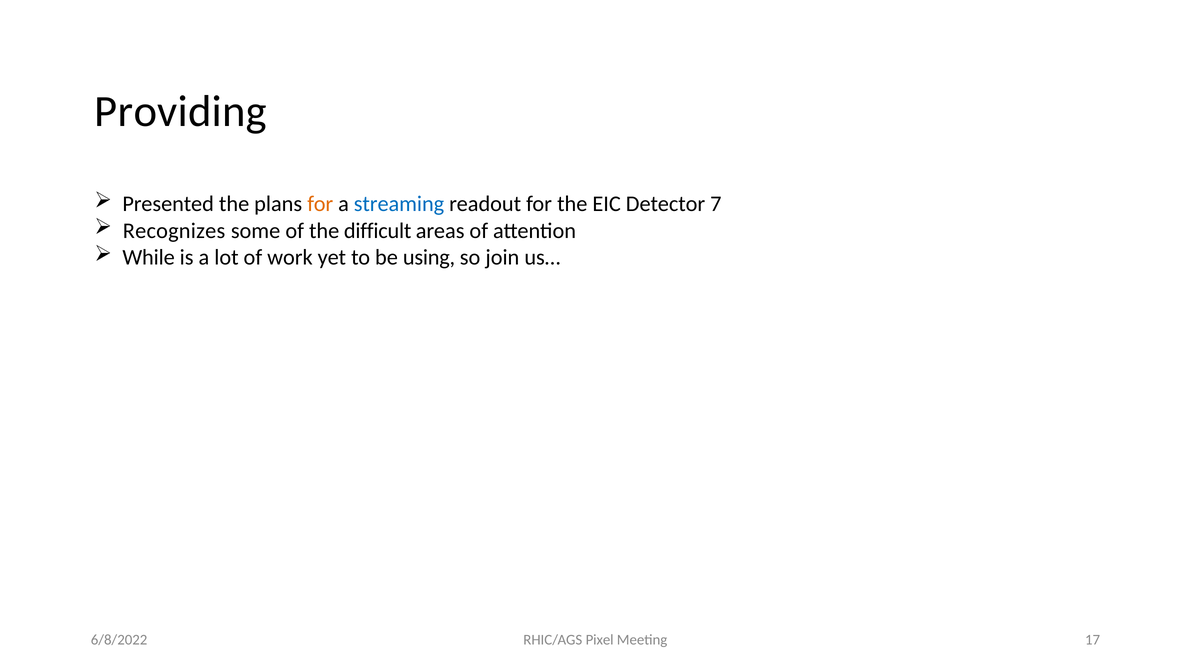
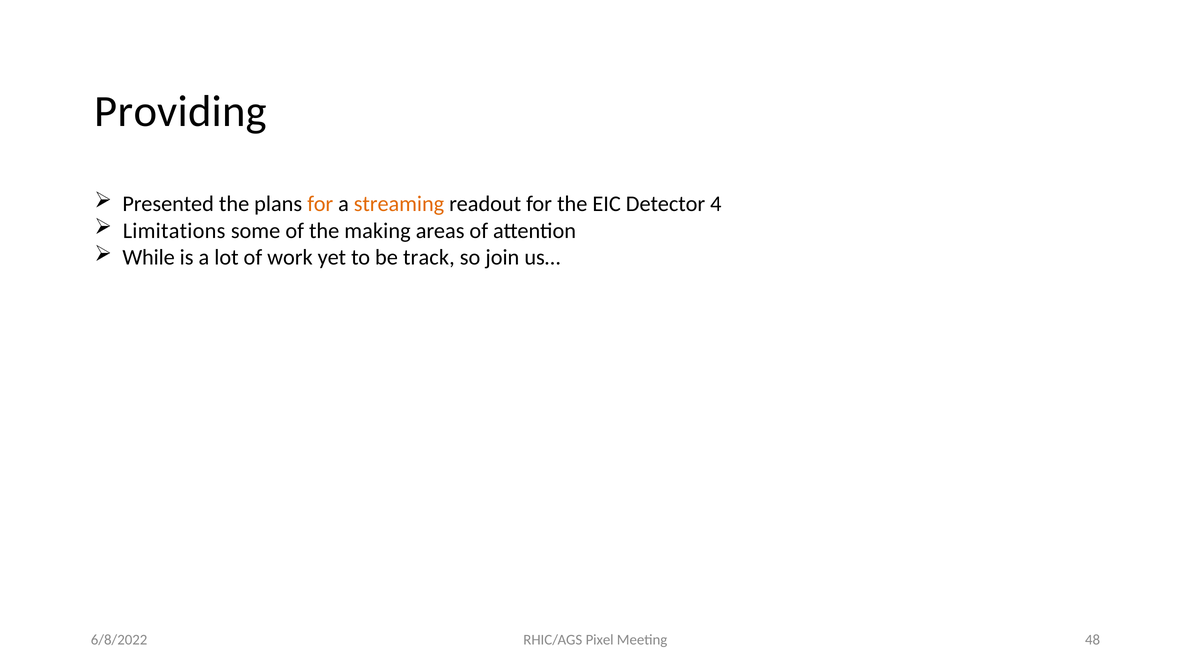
streaming colour: blue -> orange (399, 204)
7: 7 -> 4 (716, 204)
Recognizes: Recognizes -> Limitations (174, 231)
difficult: difficult -> making (377, 231)
using: using -> track (429, 257)
17: 17 -> 48 (1093, 640)
